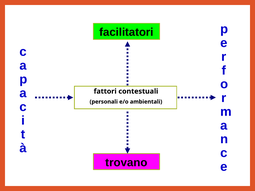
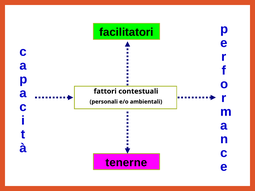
trovano: trovano -> tenerne (126, 163)
